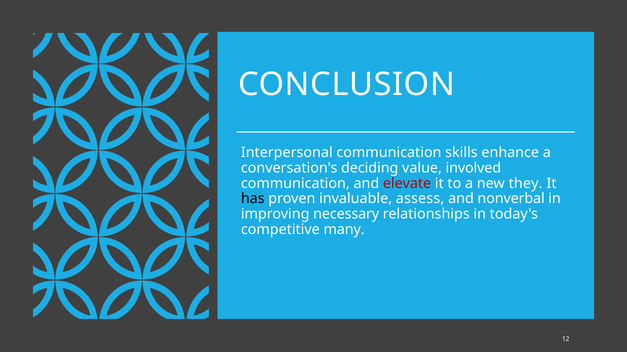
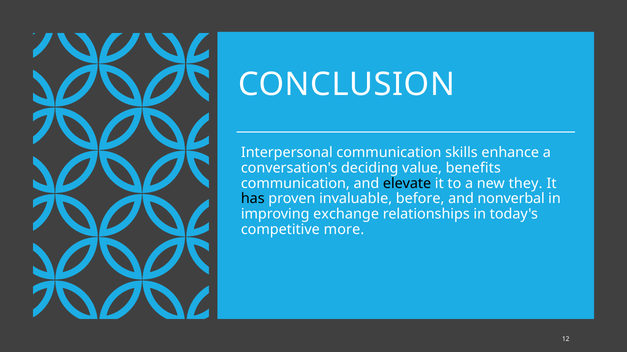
involved: involved -> benefits (473, 168)
elevate colour: red -> black (407, 184)
assess: assess -> before (420, 199)
necessary: necessary -> exchange (346, 215)
many: many -> more (344, 230)
